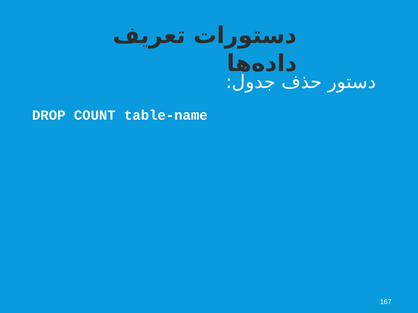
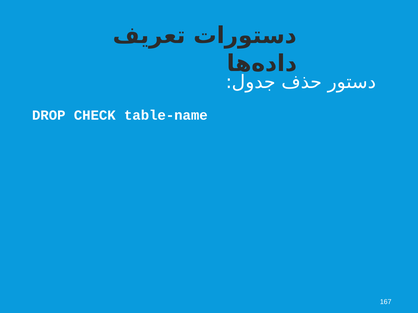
COUNT: COUNT -> CHECK (95, 115)
